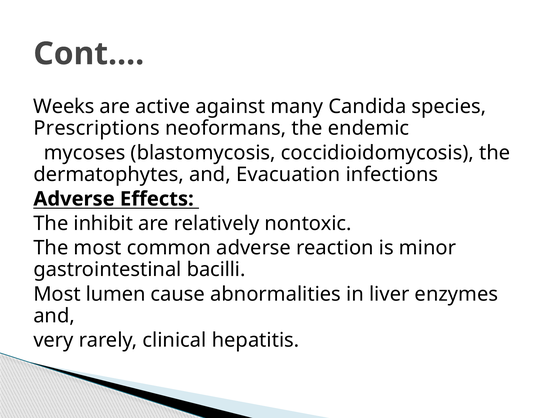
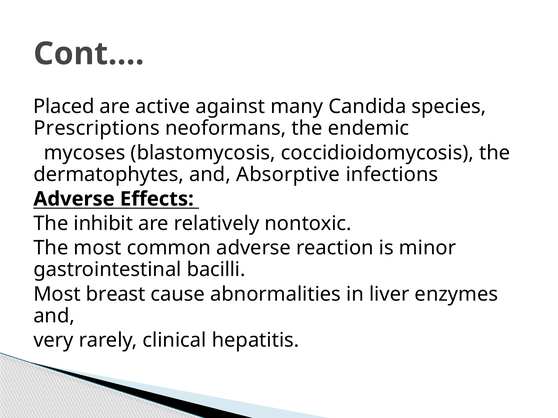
Weeks: Weeks -> Placed (64, 107)
Evacuation: Evacuation -> Absorptive (288, 175)
lumen: lumen -> breast (116, 294)
